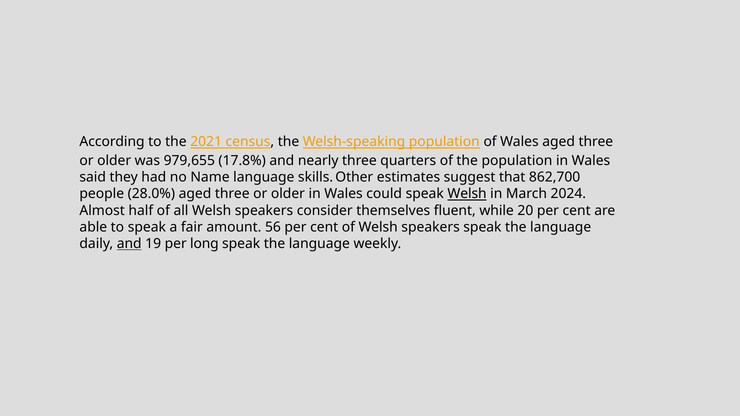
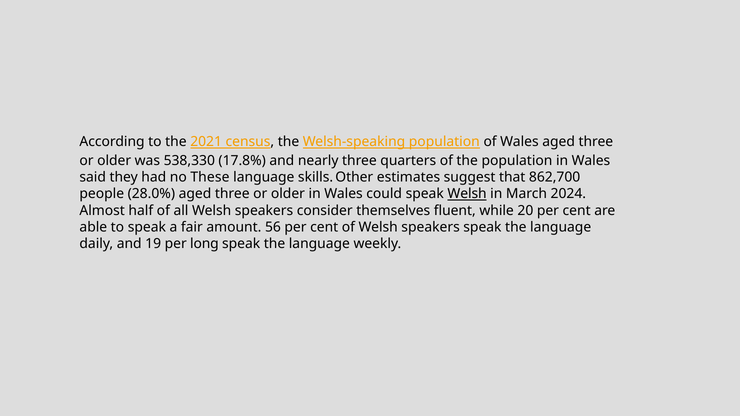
979,655: 979,655 -> 538,330 (189, 161)
Name: Name -> These (210, 177)
and underline: present -> none (129, 244)
